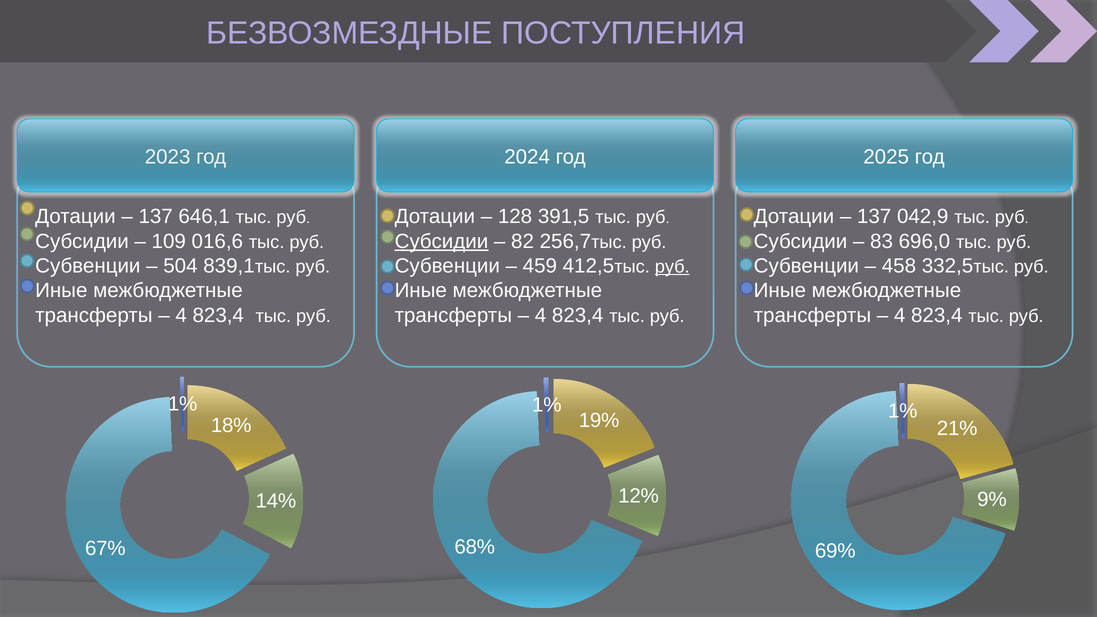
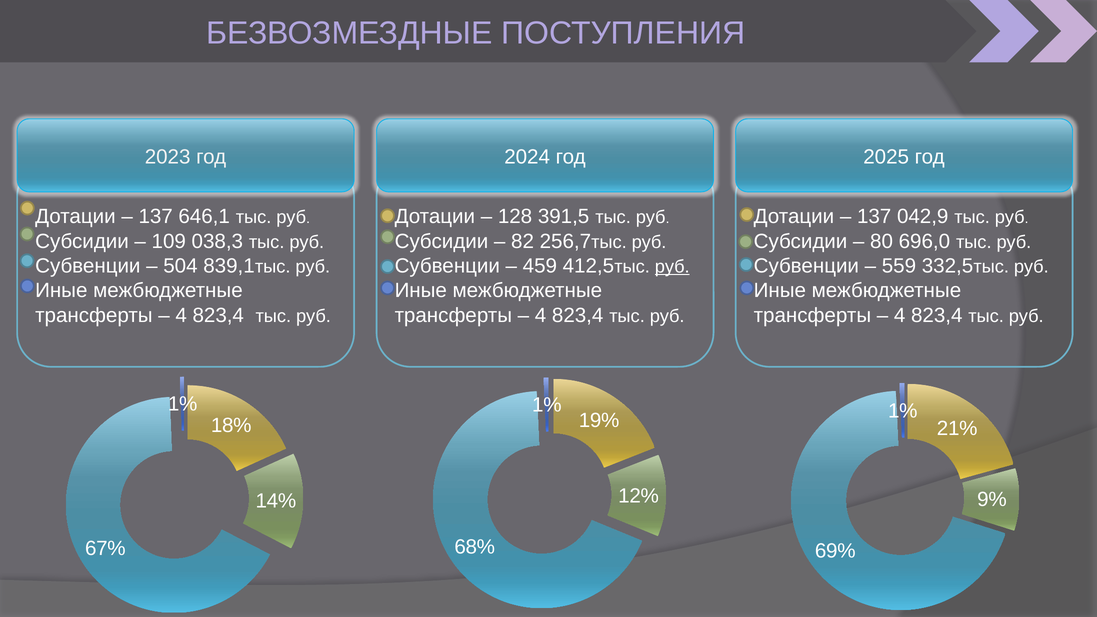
016,6: 016,6 -> 038,3 (217, 241)
Субсидии underline: present -> none (441, 241)
83: 83 -> 80 (882, 241)
458: 458 -> 559 (899, 266)
